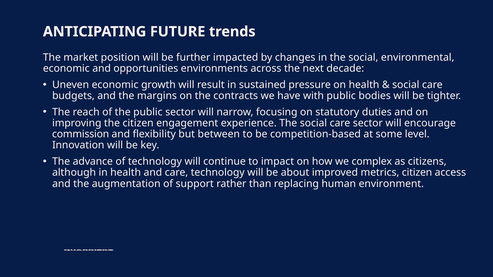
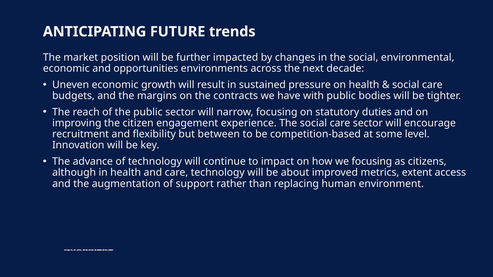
commission: commission -> recruitment (81, 134)
we complex: complex -> focusing (372, 162)
metrics citizen: citizen -> extent (417, 173)
